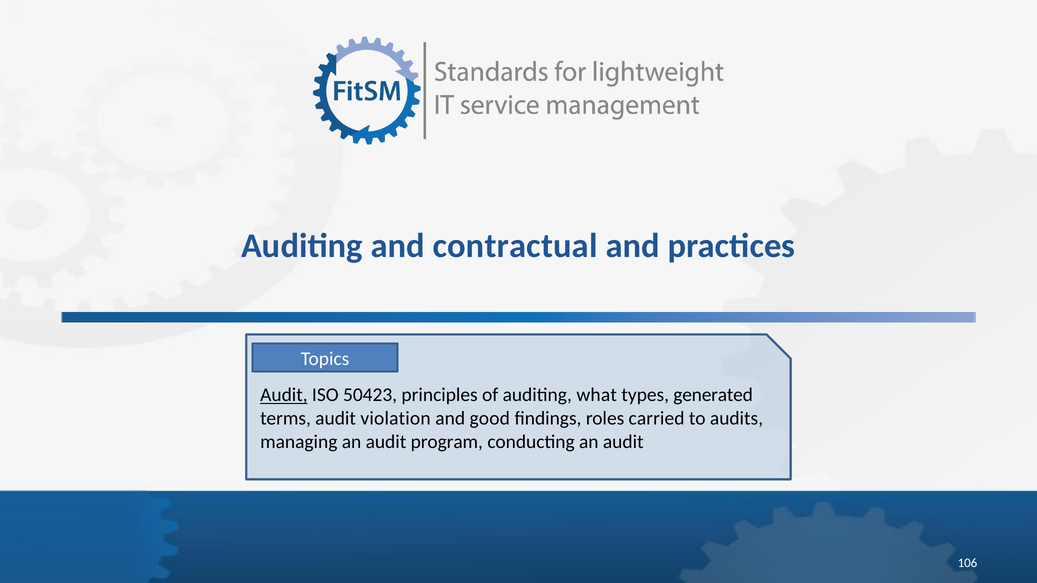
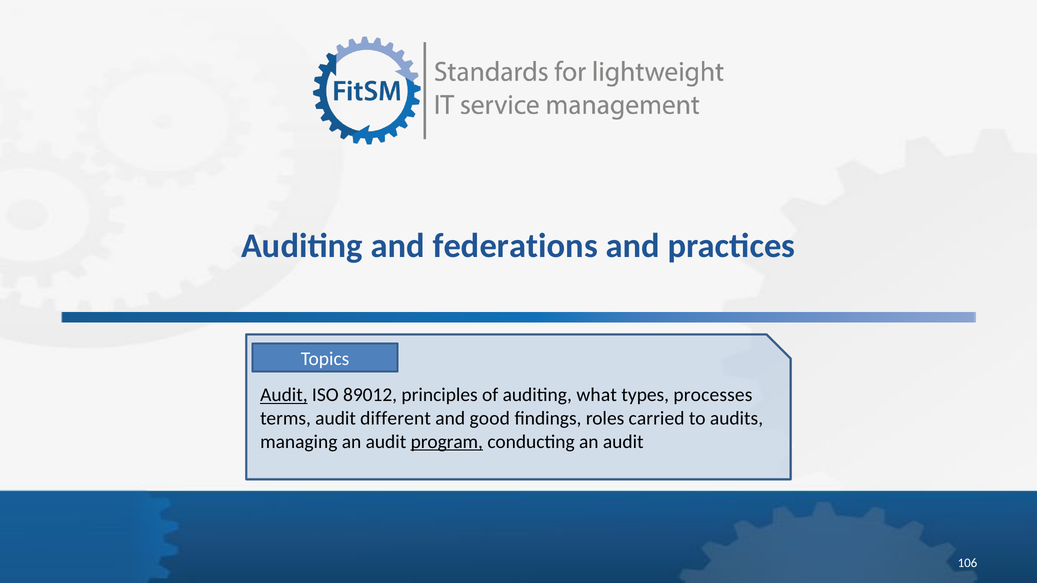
contractual: contractual -> federations (515, 246)
50423: 50423 -> 89012 (370, 395)
generated: generated -> processes (713, 395)
violation: violation -> different (396, 419)
program underline: none -> present (447, 442)
